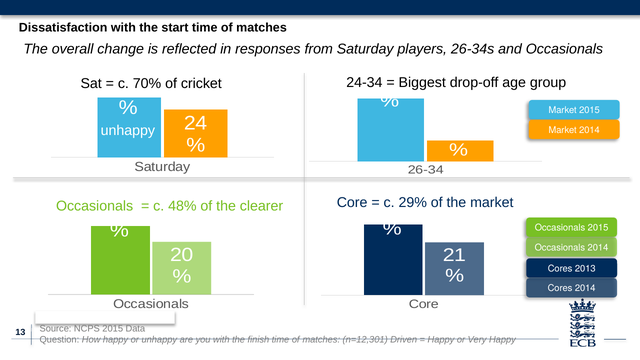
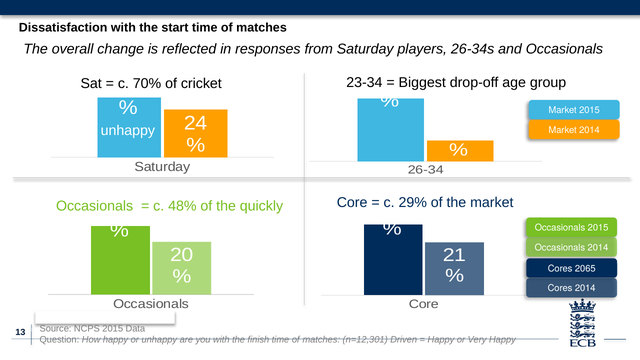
24-34: 24-34 -> 23-34 (364, 82)
clearer: clearer -> quickly (261, 206)
2013: 2013 -> 2065 (585, 269)
